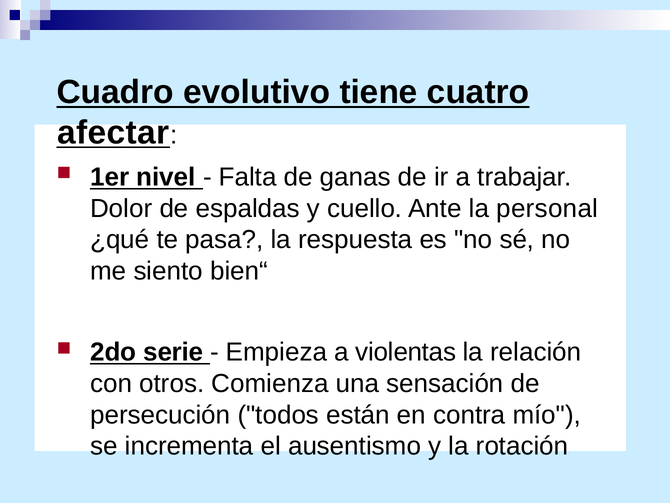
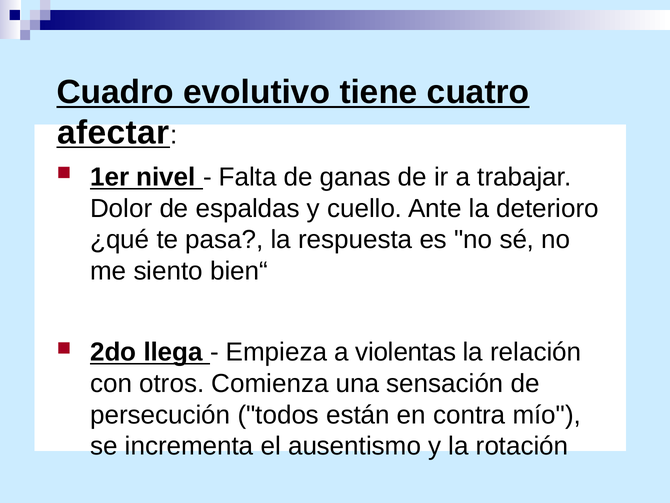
personal: personal -> deterioro (547, 208)
serie: serie -> llega (173, 352)
